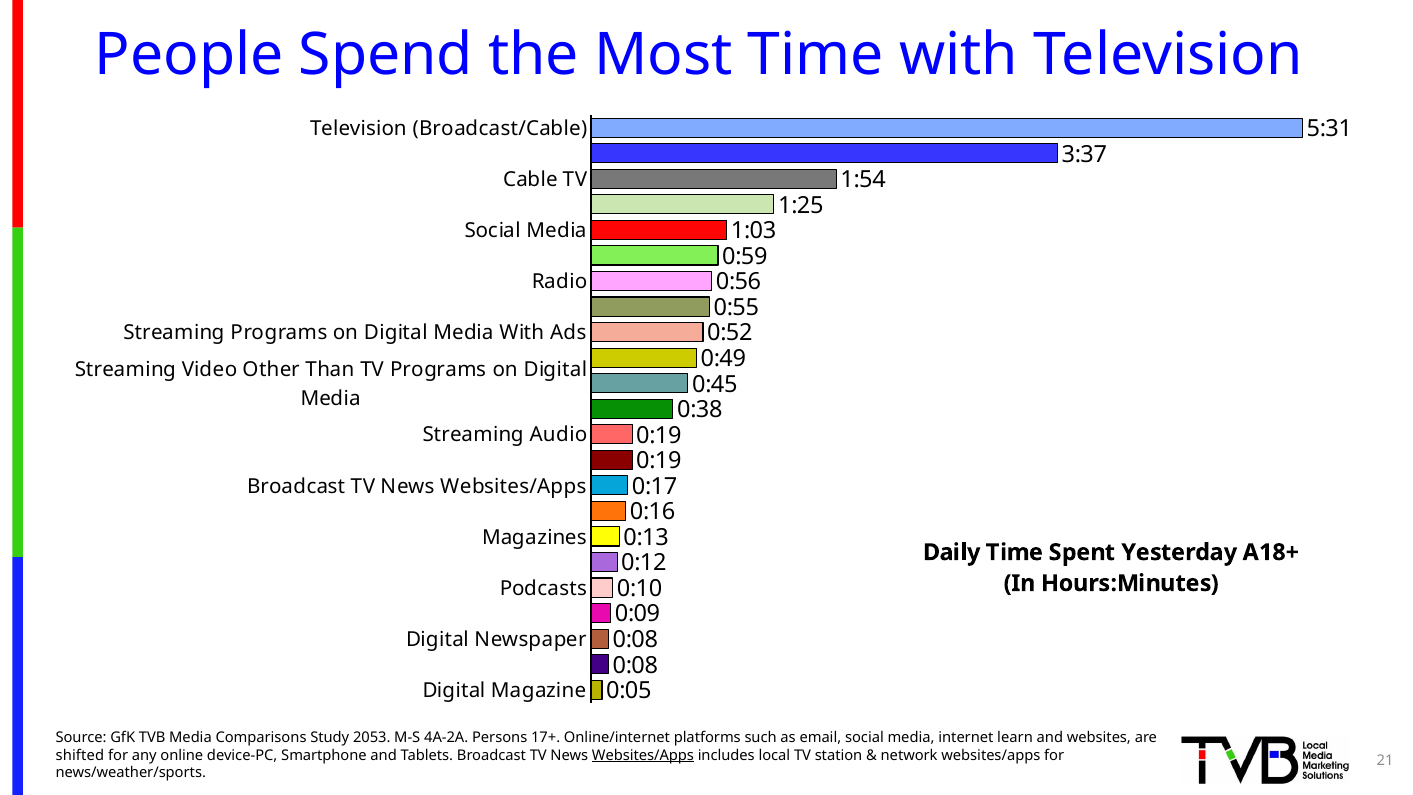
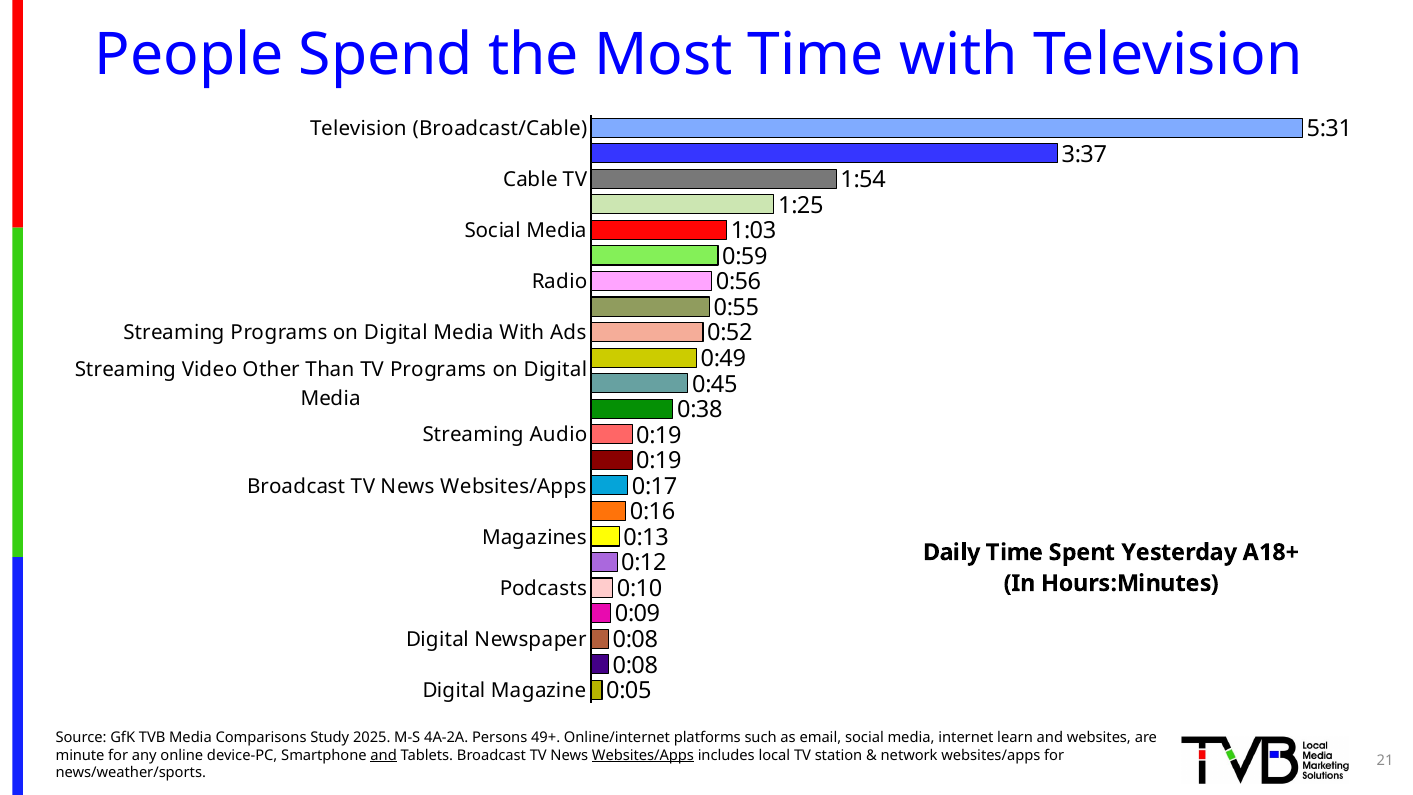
2053: 2053 -> 2025 (372, 737)
17+: 17+ -> 49+ (546, 737)
shifted: shifted -> minute (80, 755)
and underline: none -> present (384, 755)
